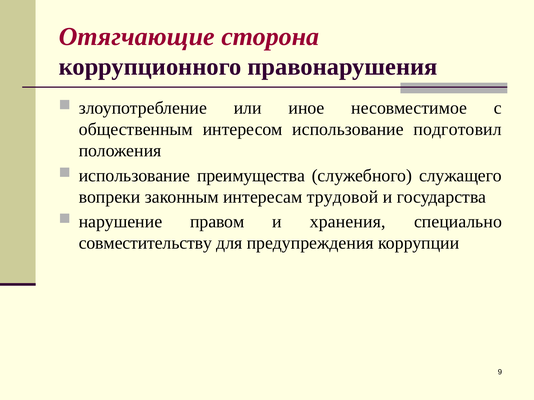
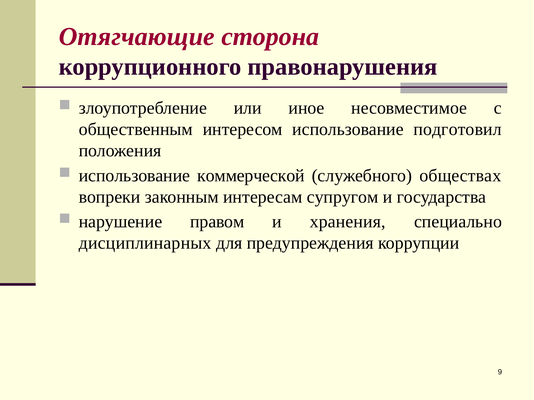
преимущества: преимущества -> коммерческой (251, 176)
служащего: служащего -> обществах (460, 176)
трудовой: трудовой -> супругом (343, 197)
совместительству: совместительству -> дисциплинарных (145, 243)
